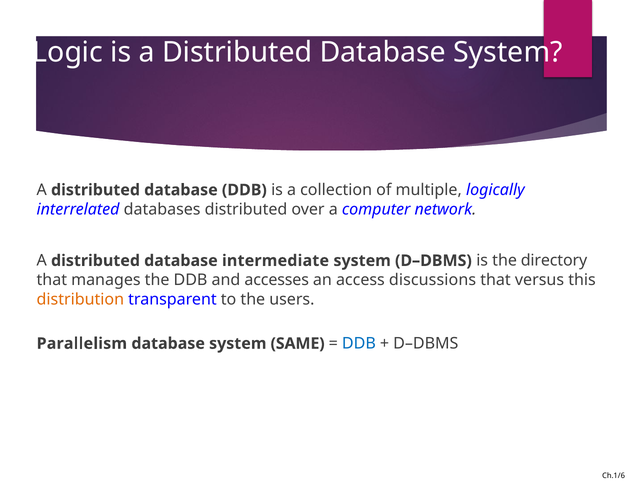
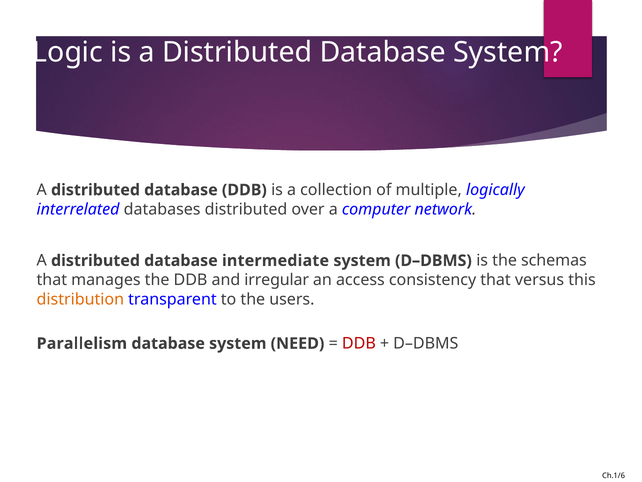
directory: directory -> schemas (554, 260)
accesses: accesses -> irregular (277, 280)
discussions: discussions -> consistency (433, 280)
SAME: SAME -> NEED (298, 343)
DDB colour: blue -> red (359, 343)
